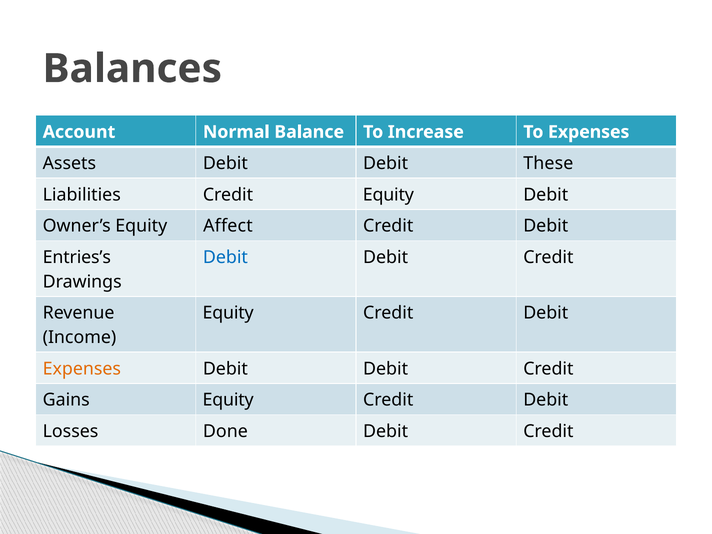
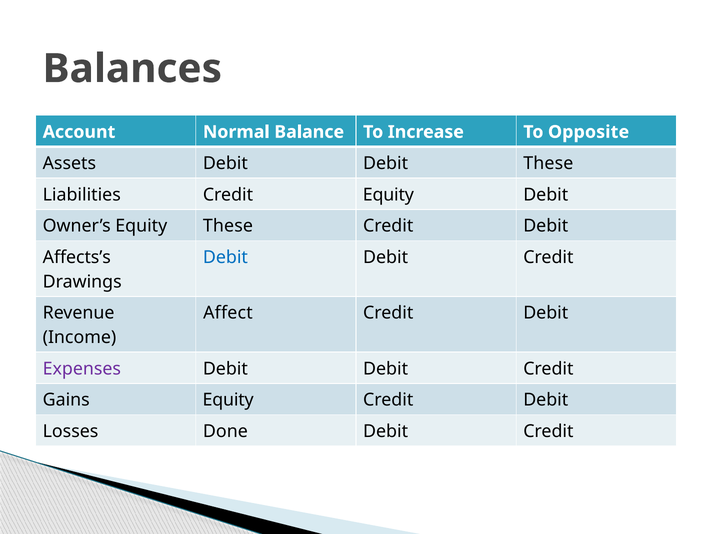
To Expenses: Expenses -> Opposite (589, 132)
Equity Affect: Affect -> These (228, 226)
Entries’s: Entries’s -> Affects’s (77, 257)
Equity: Equity -> Affect (228, 313)
Expenses colour: orange -> purple (82, 369)
